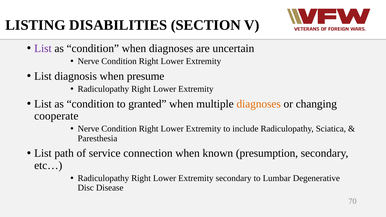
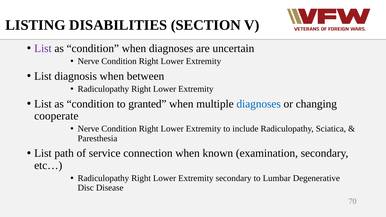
presume: presume -> between (146, 76)
diagnoses colour: orange -> blue (259, 104)
presumption: presumption -> examination (267, 153)
